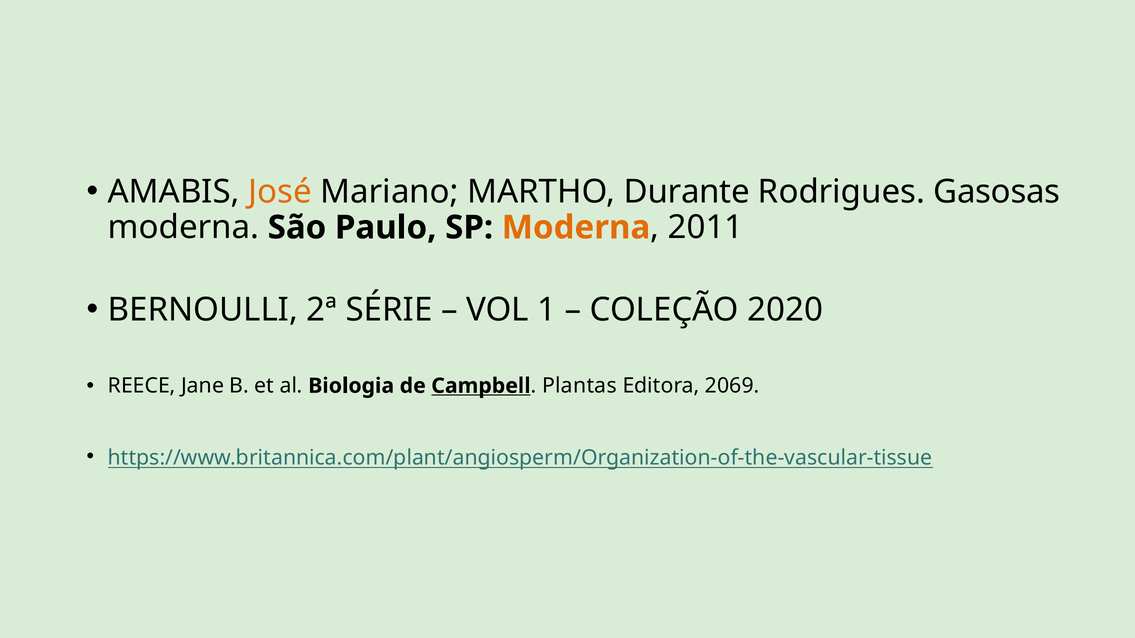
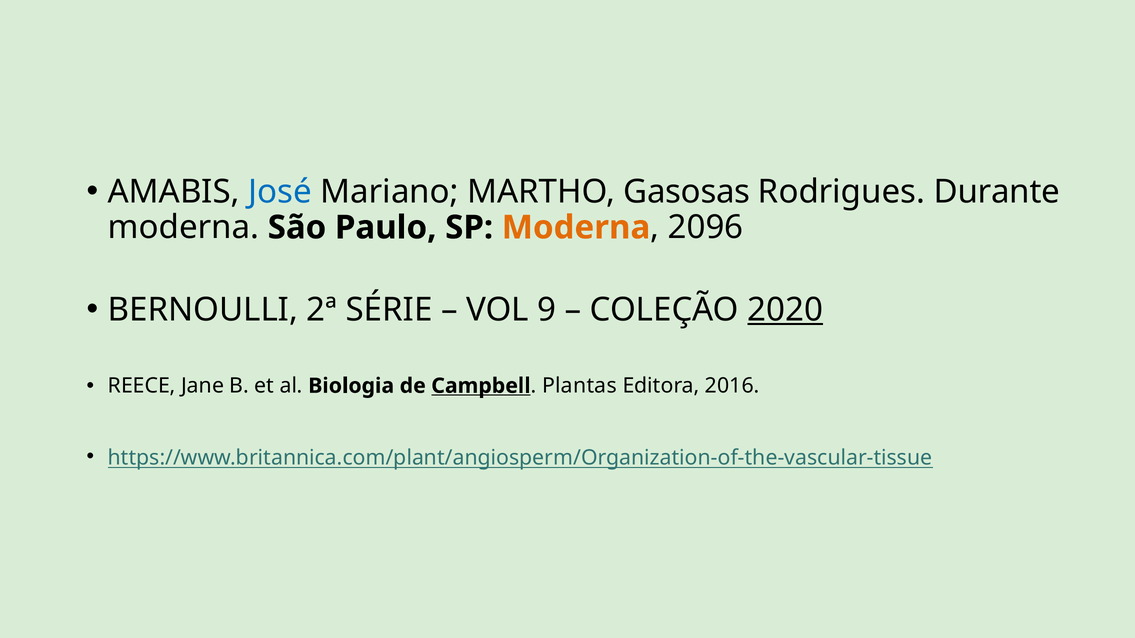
José colour: orange -> blue (280, 192)
Durante: Durante -> Gasosas (687, 192)
Gasosas: Gasosas -> Durante (997, 192)
2011: 2011 -> 2096 (706, 228)
1: 1 -> 9 (547, 310)
2020 underline: none -> present (785, 310)
2069: 2069 -> 2016 (732, 386)
